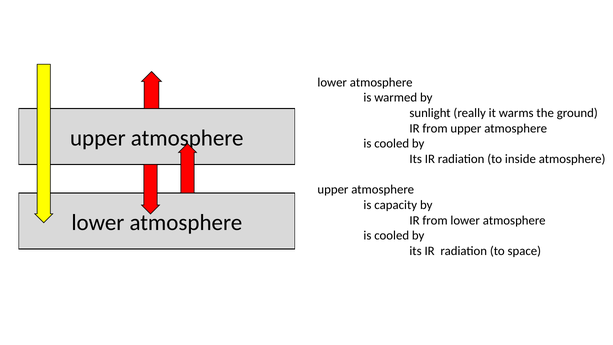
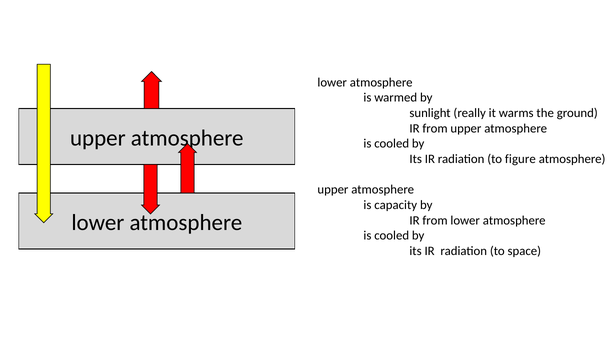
inside: inside -> figure (520, 159)
